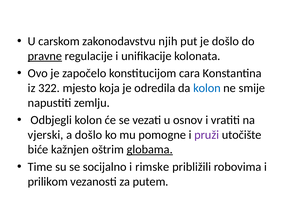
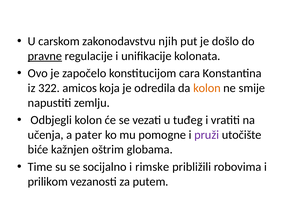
mjesto: mjesto -> amicos (80, 88)
kolon colour: blue -> orange (207, 88)
osnov: osnov -> tuđeg (188, 120)
vjerski: vjerski -> učenja (46, 135)
a došlo: došlo -> pater (89, 135)
globama underline: present -> none (150, 149)
